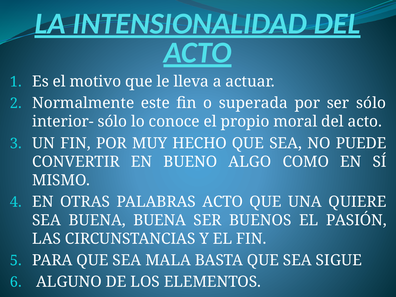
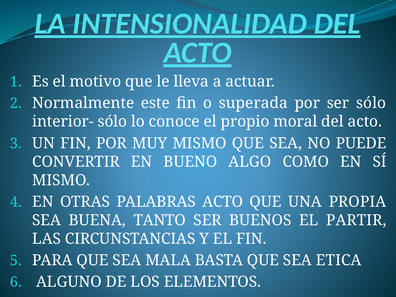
MUY HECHO: HECHO -> MISMO (200, 143)
QUIERE: QUIERE -> PROPIA (357, 202)
BUENA BUENA: BUENA -> TANTO (160, 220)
PASIÓN: PASIÓN -> PARTIR (356, 220)
SIGUE: SIGUE -> ETICA (339, 260)
